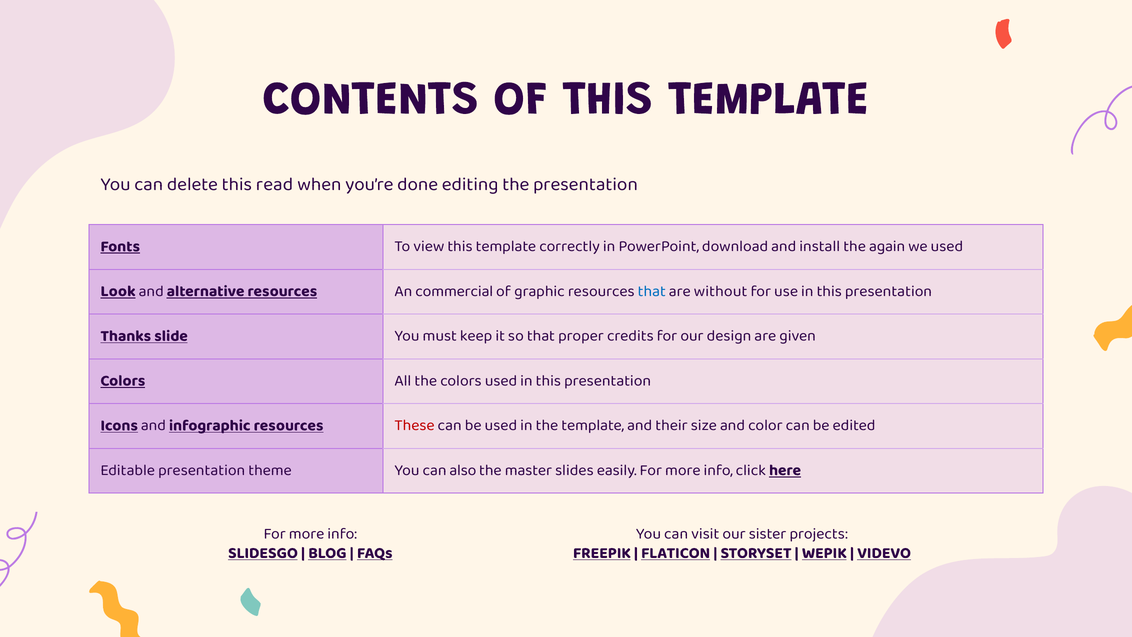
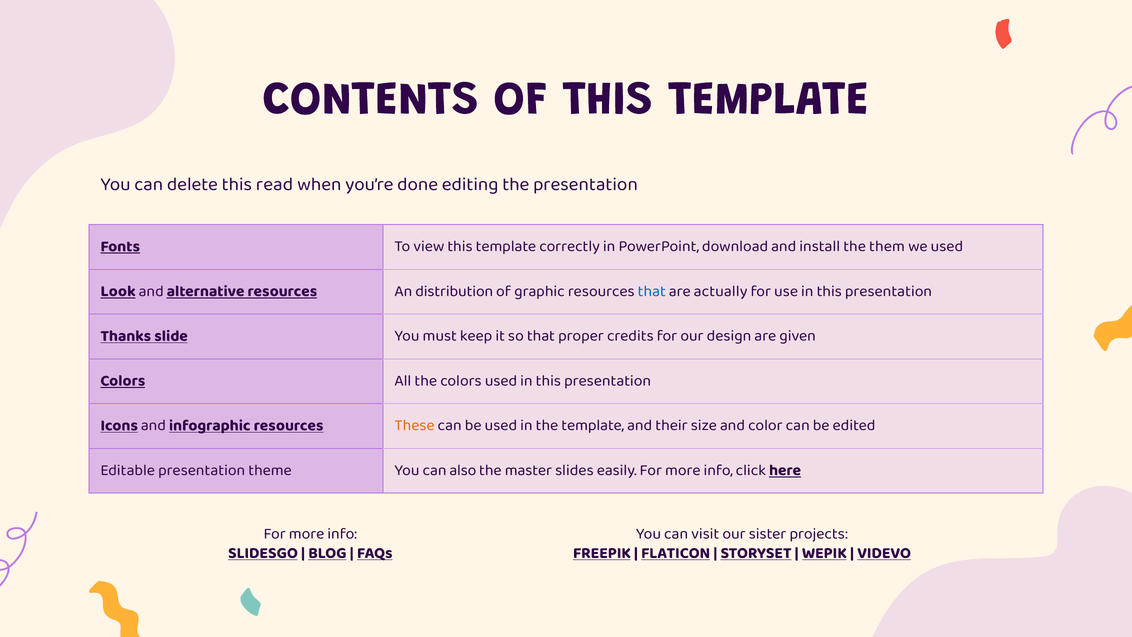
again: again -> them (887, 246)
commercial: commercial -> distribution (454, 291)
without: without -> actually (721, 291)
These colour: red -> orange (415, 425)
